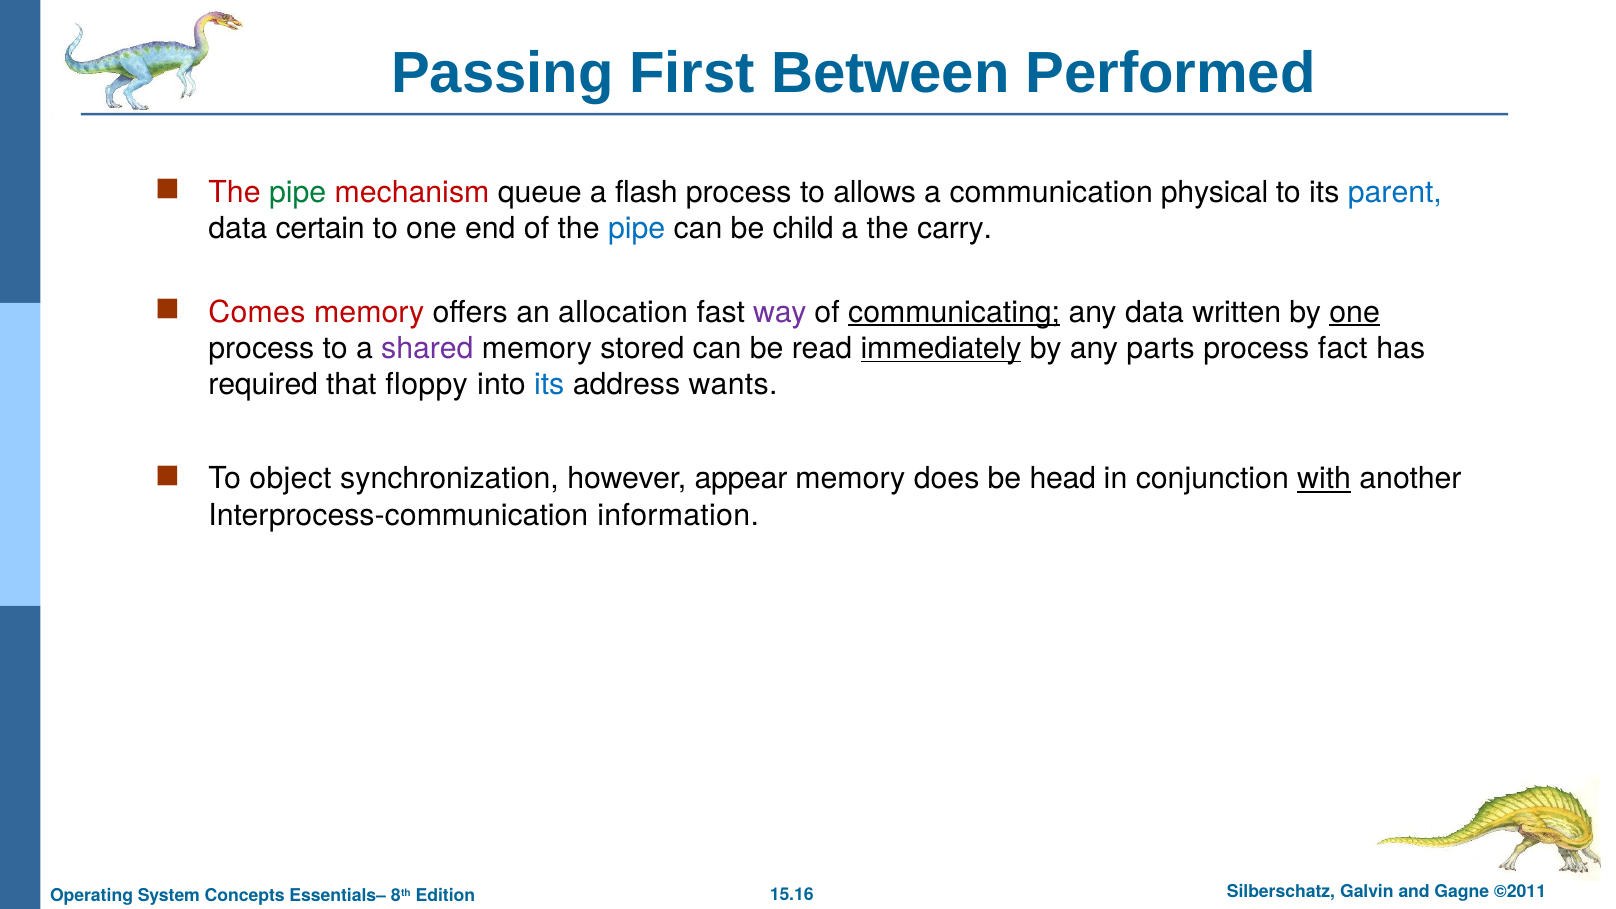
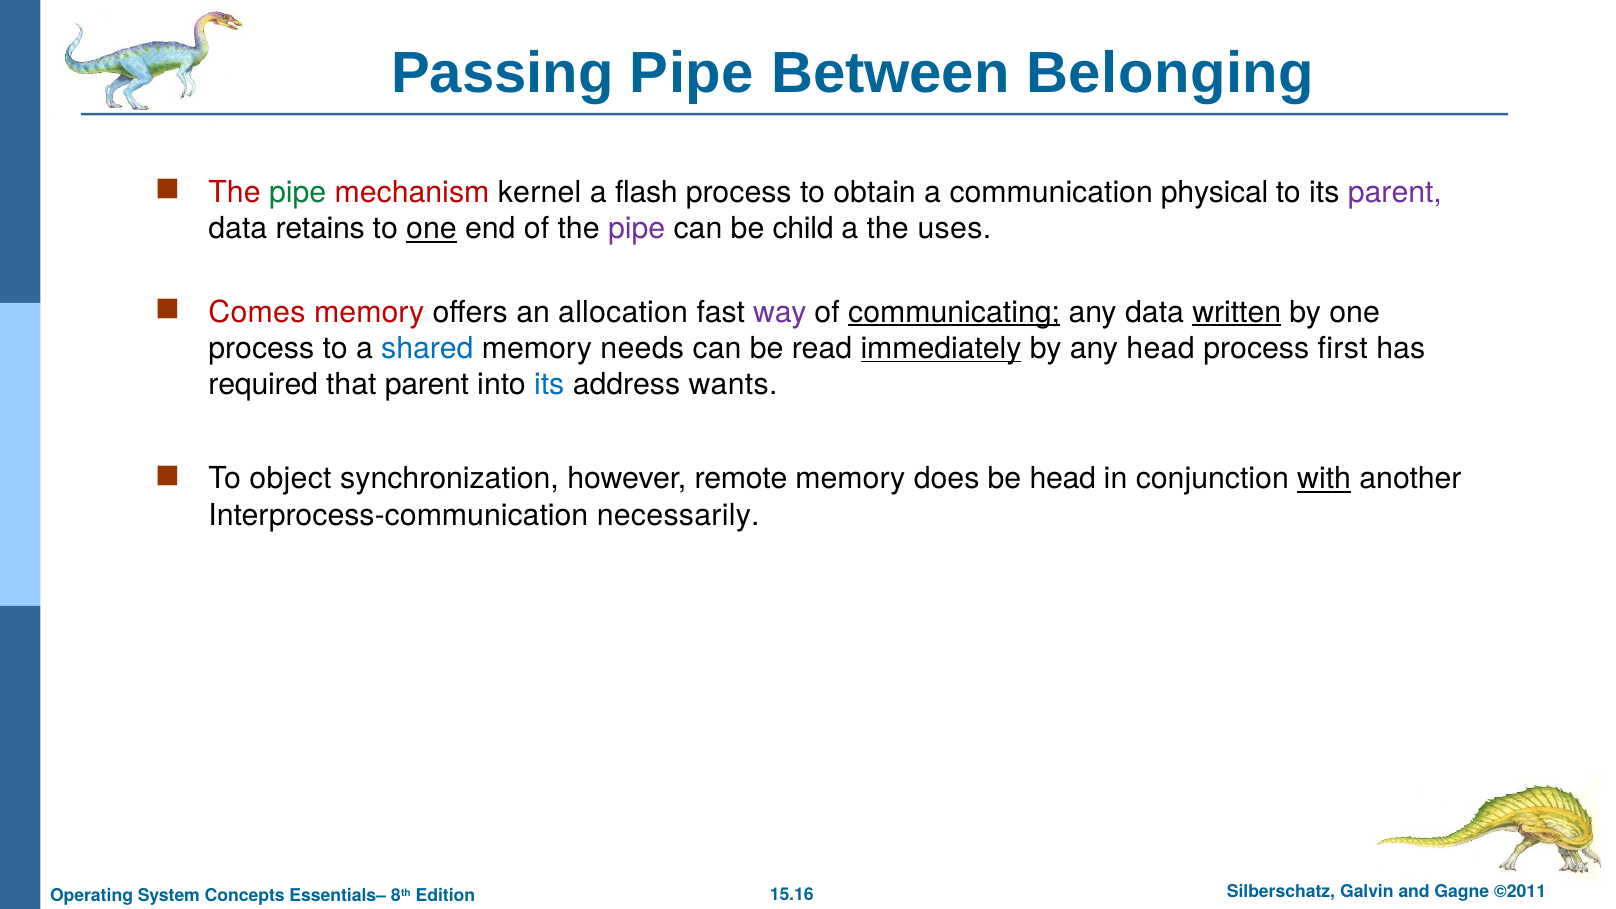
Passing First: First -> Pipe (692, 74)
Performed: Performed -> Belonging (1170, 74)
queue: queue -> kernel (540, 192)
allows: allows -> obtain (875, 192)
parent colour: blue -> purple (1395, 192)
certain: certain -> retains (320, 229)
one underline: none -> present (431, 229)
pipe colour: blue -> purple (637, 229)
carry: carry -> uses (954, 229)
written underline: none -> present (1237, 312)
one underline: present -> none (1355, 312)
shared colour: purple -> blue (427, 348)
stored: stored -> needs (642, 348)
any parts: parts -> head (1161, 348)
fact: fact -> first (1343, 348)
that floppy: floppy -> parent (427, 385)
appear: appear -> remote (741, 479)
information: information -> necessarily (678, 515)
